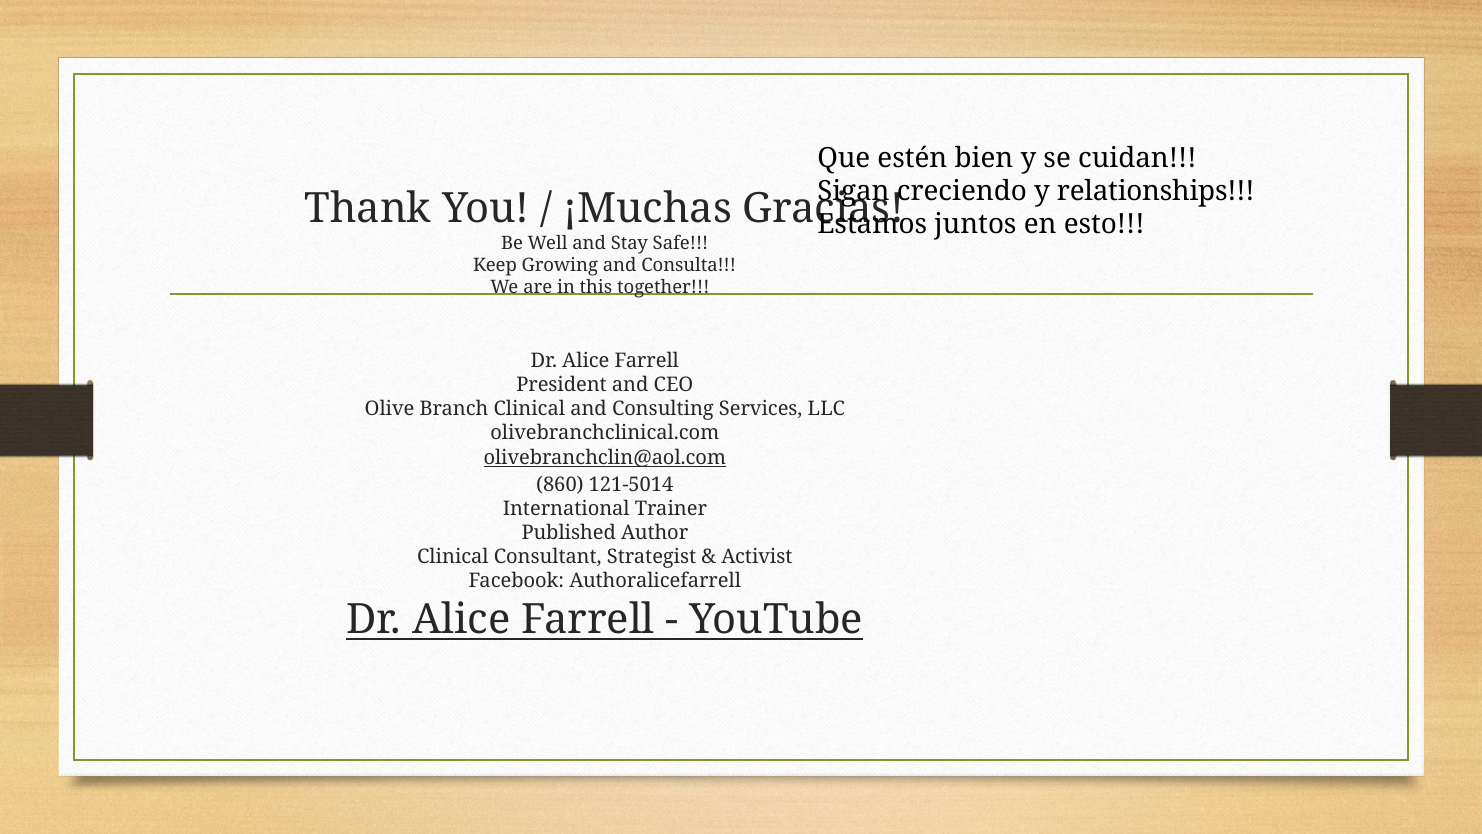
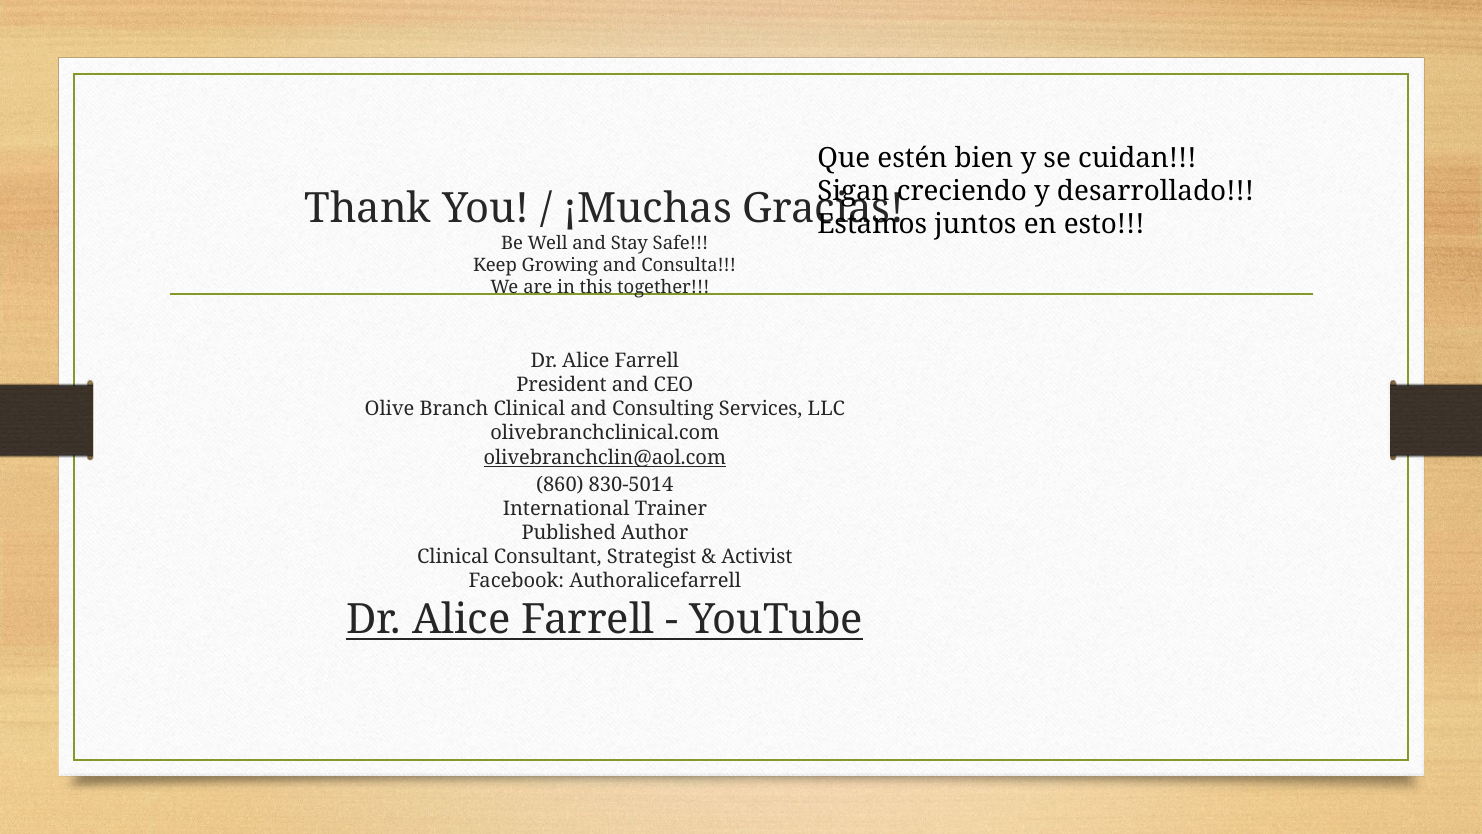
relationships: relationships -> desarrollado (1156, 191)
121-5014: 121-5014 -> 830-5014 (631, 484)
